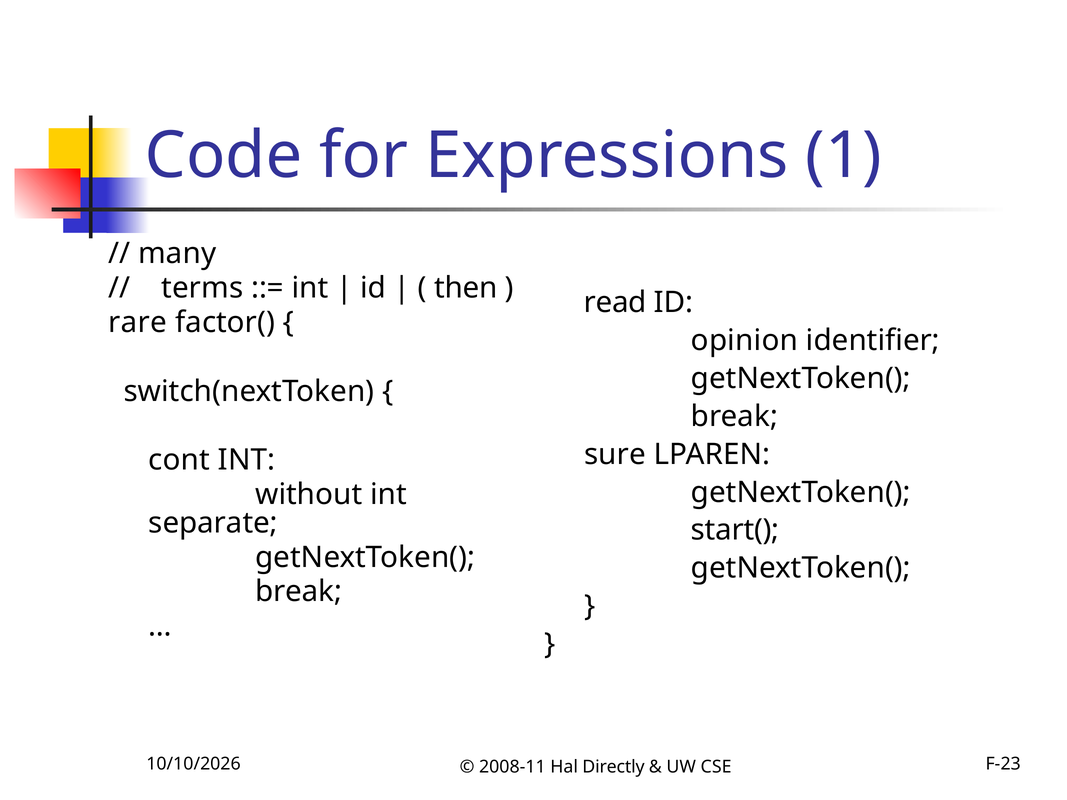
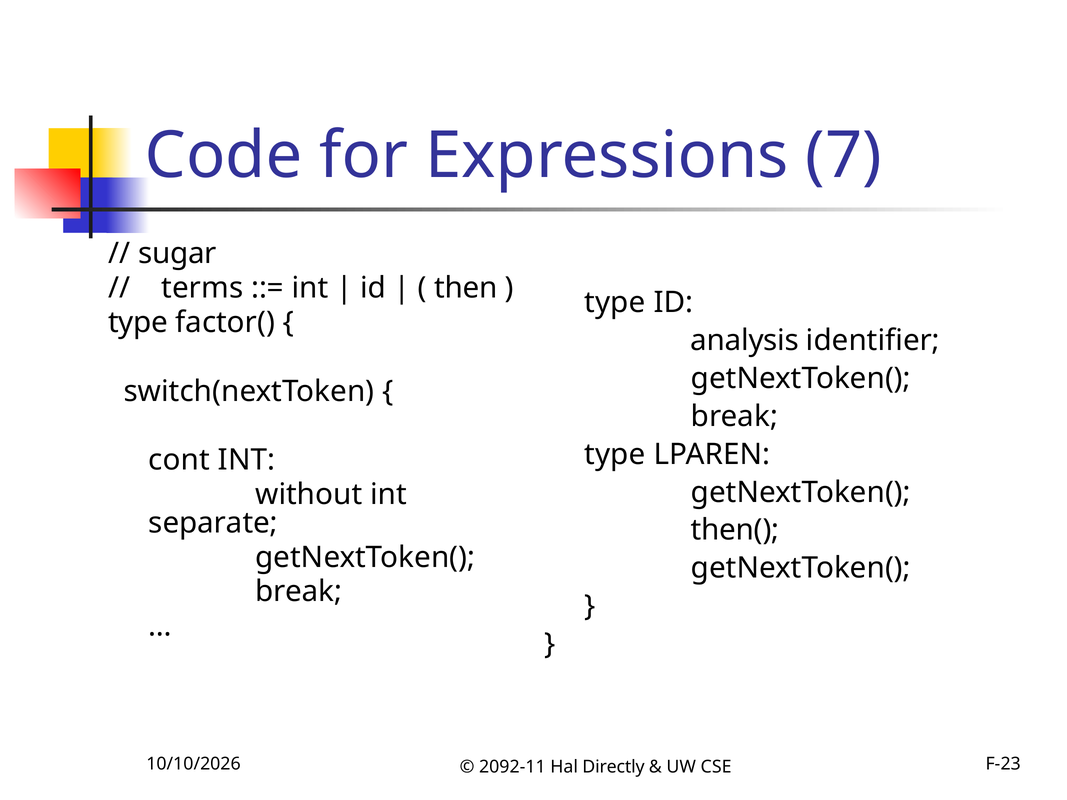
1: 1 -> 7 (844, 156)
many: many -> sugar (177, 254)
read: read -> type (615, 303)
rare: rare -> type (138, 323)
opinion: opinion -> analysis (745, 341)
sure: sure -> type (615, 454)
start(: start( -> then( (735, 530)
2008-11: 2008-11 -> 2092-11 (512, 767)
